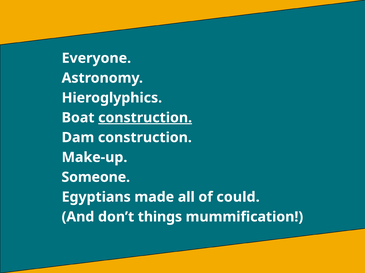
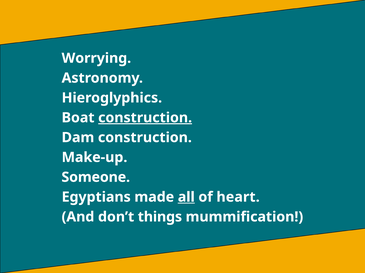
Everyone: Everyone -> Worrying (96, 58)
all underline: none -> present (186, 198)
could: could -> heart (238, 198)
